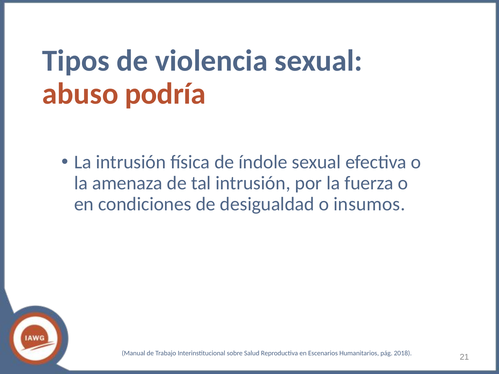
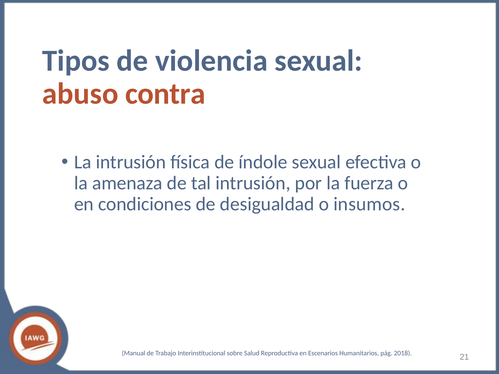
podría: podría -> contra (165, 94)
